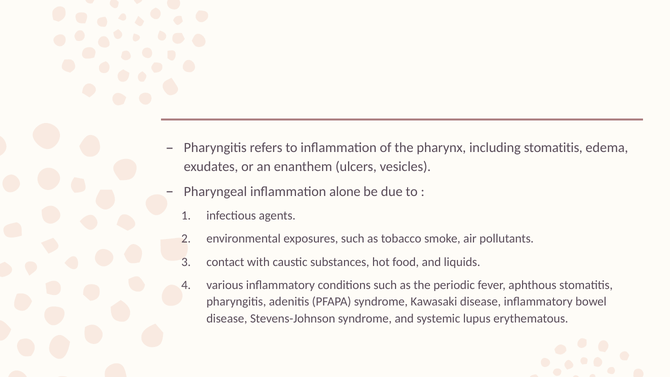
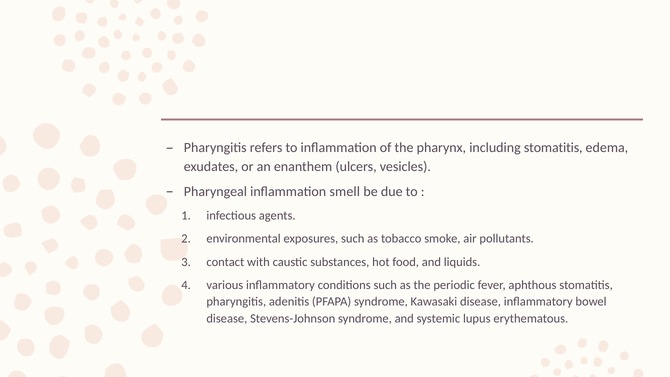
alone: alone -> smell (345, 191)
